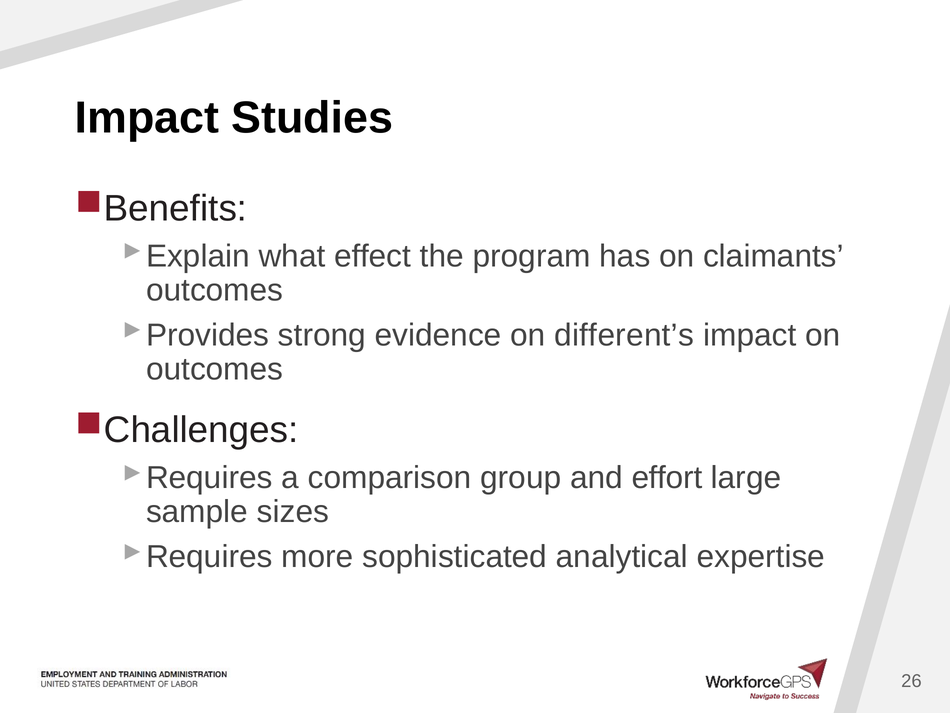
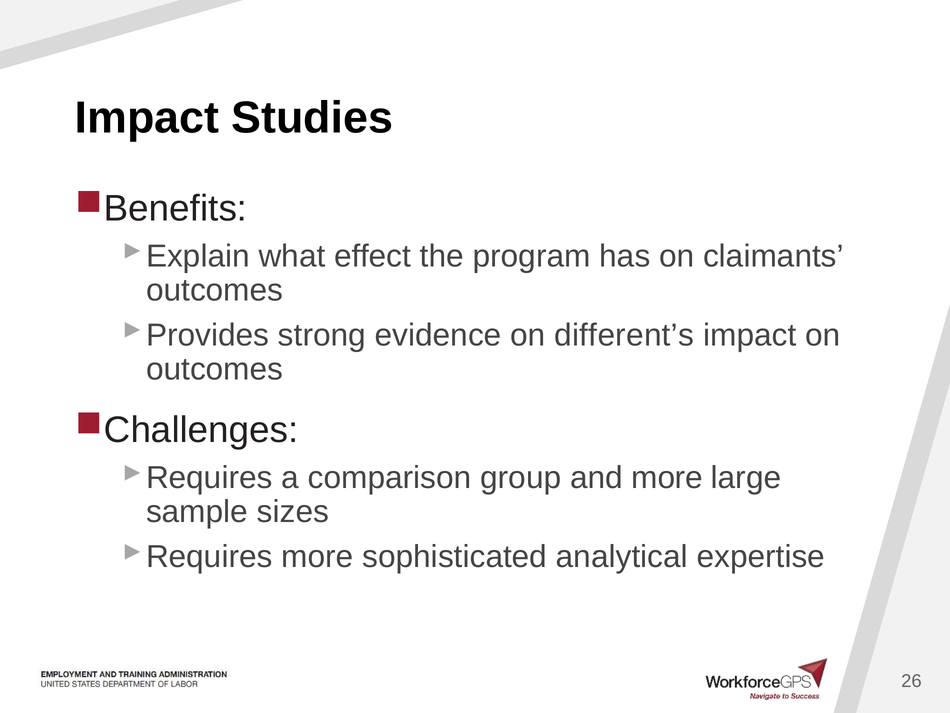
and effort: effort -> more (667, 477)
